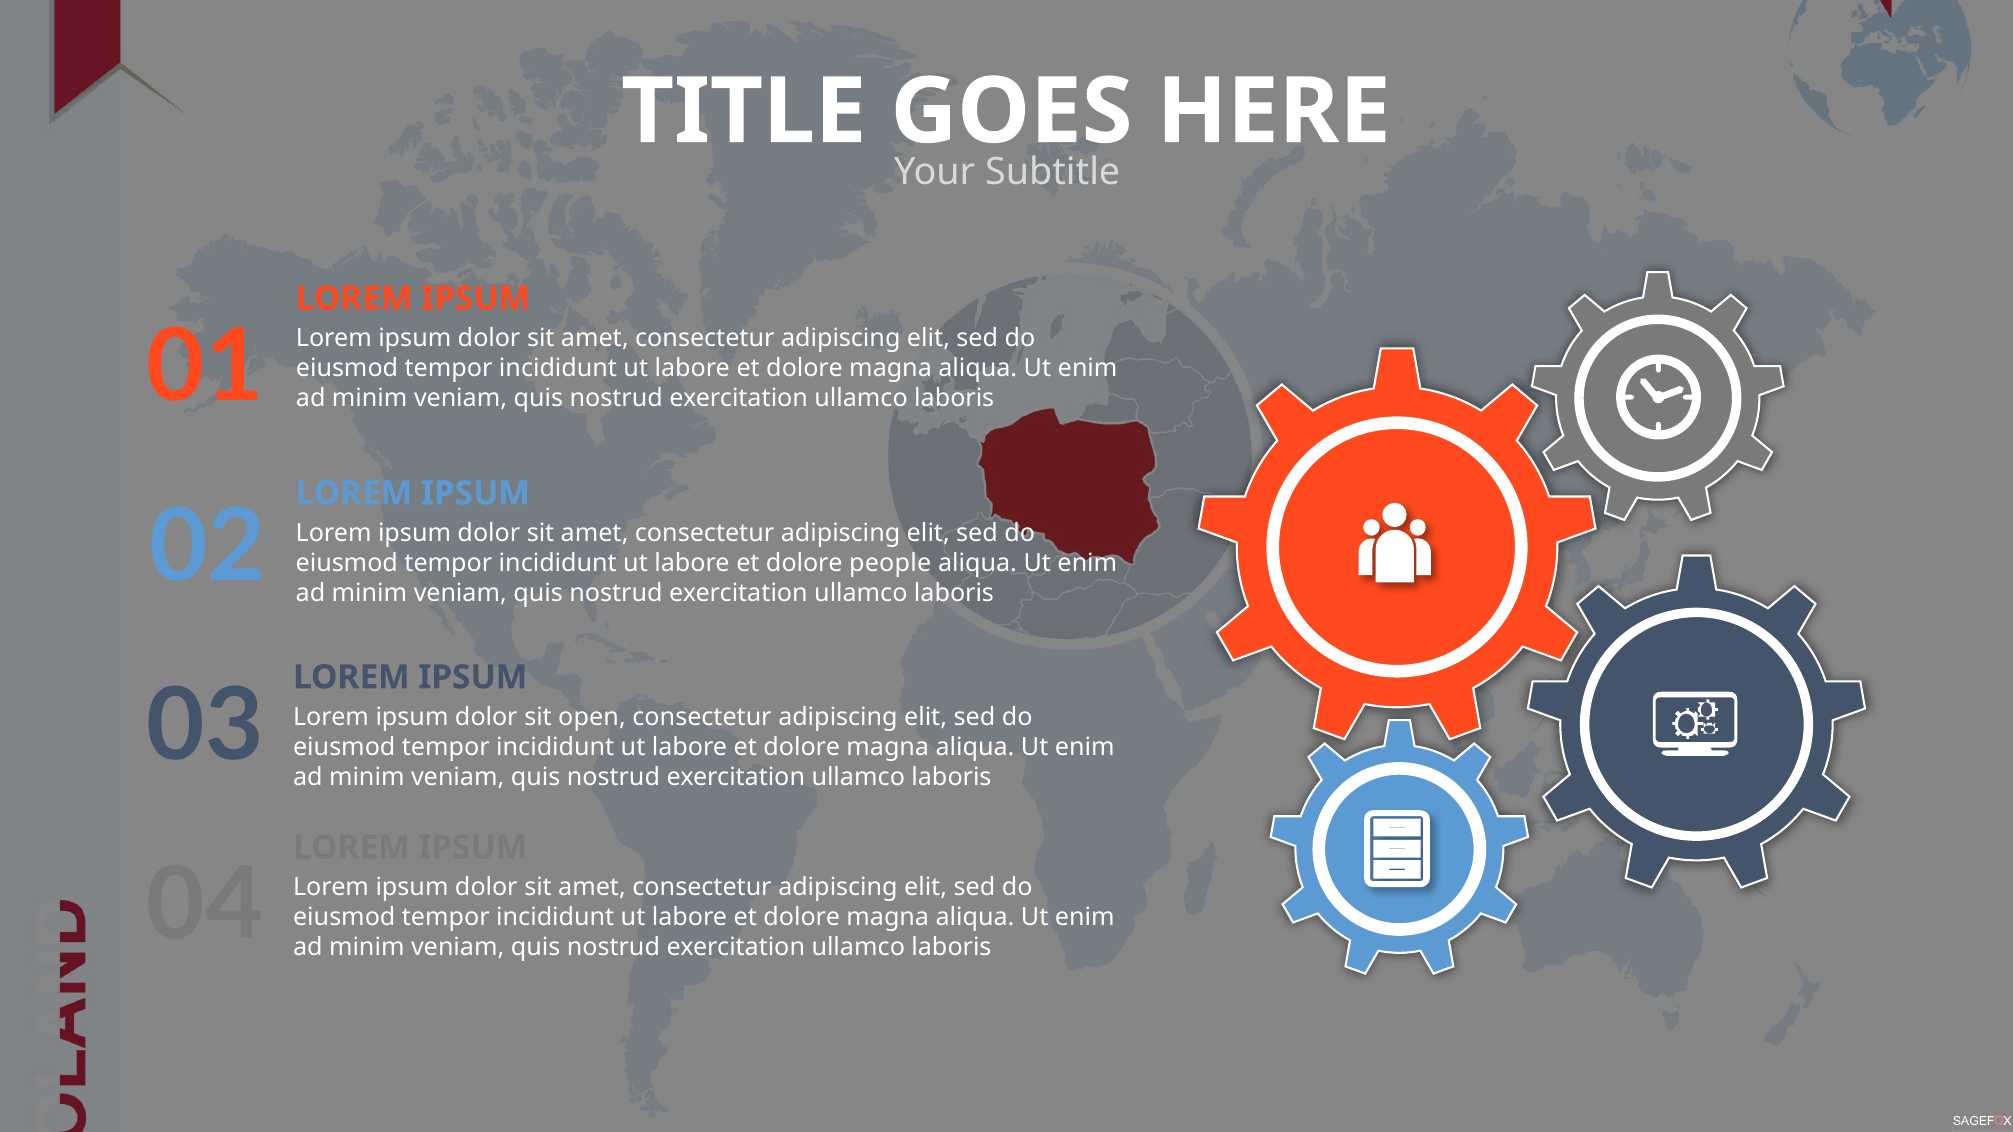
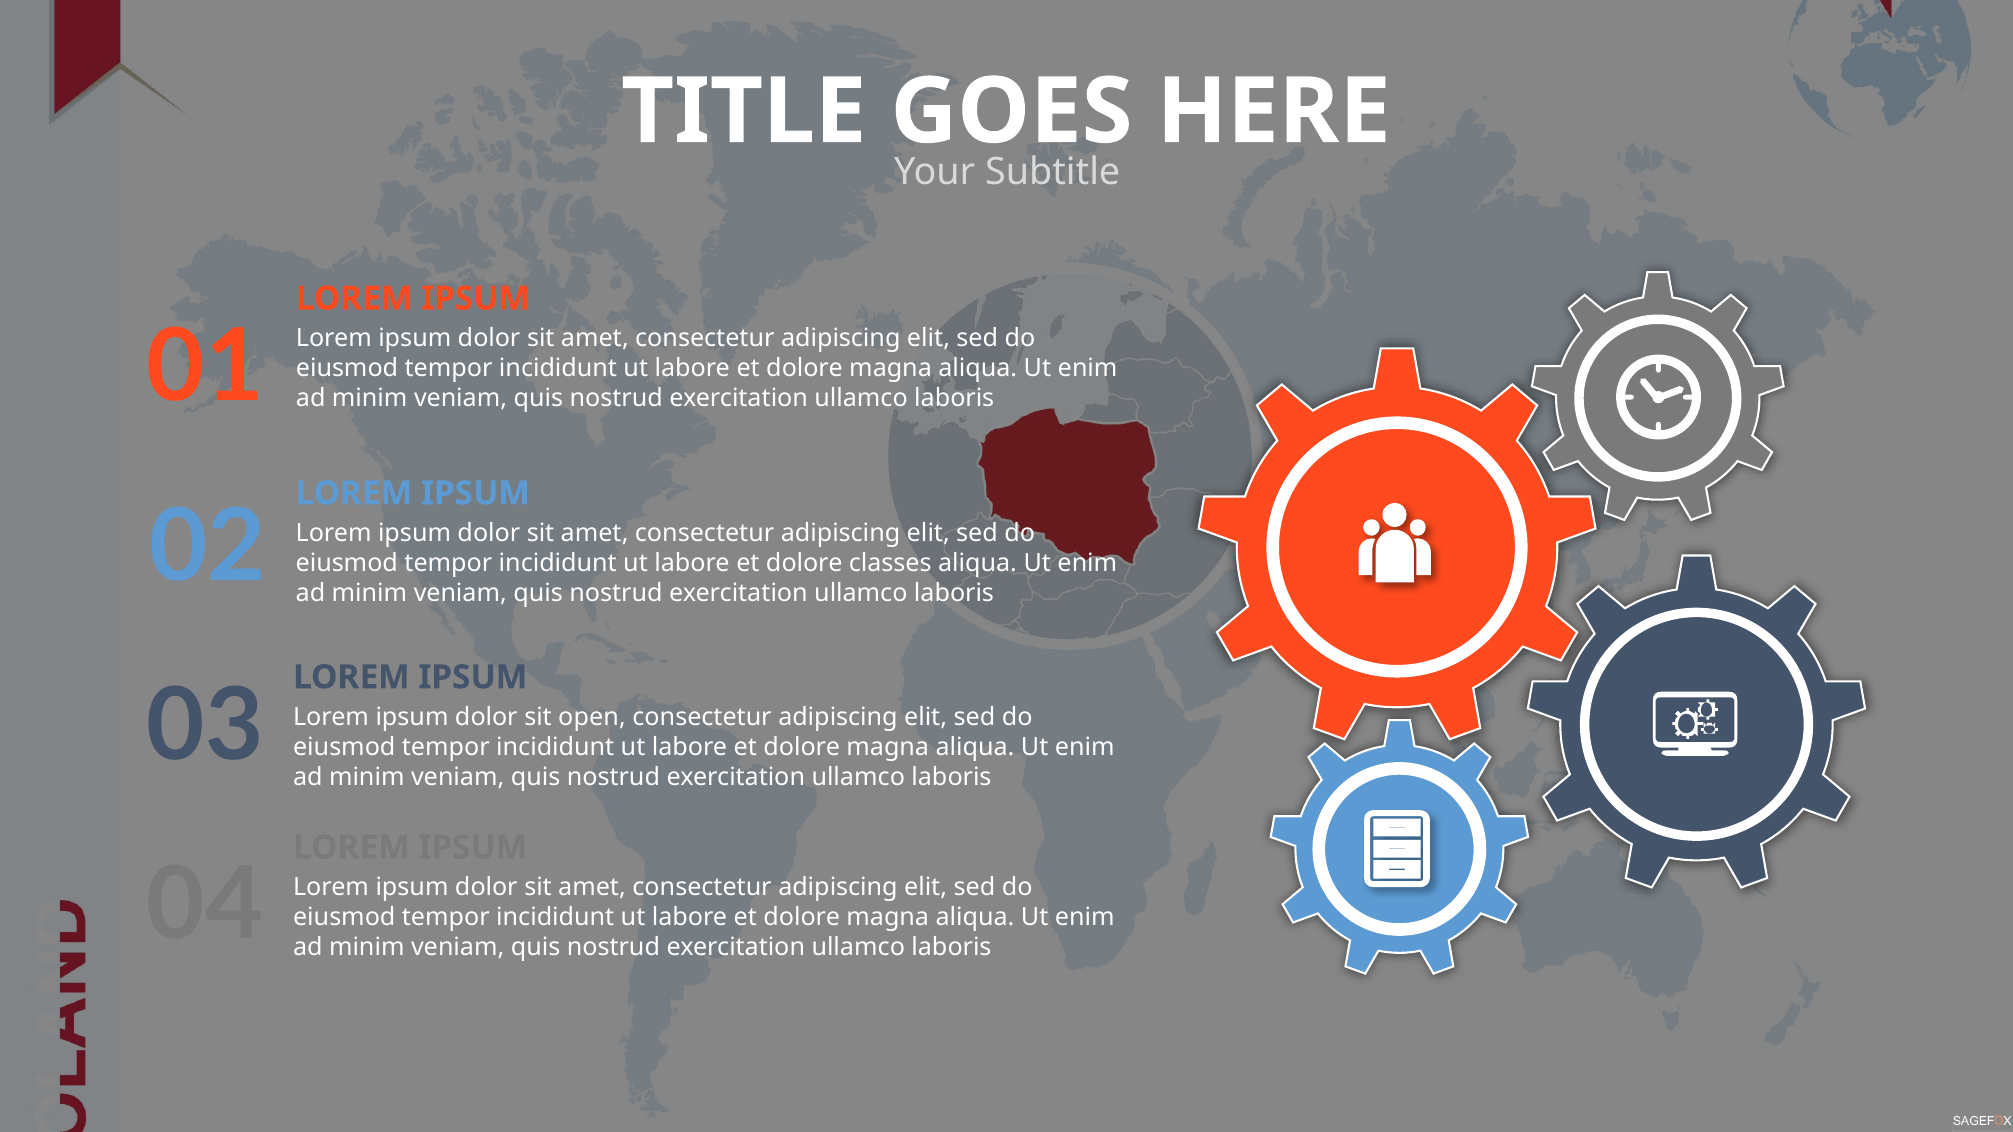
people: people -> classes (890, 563)
